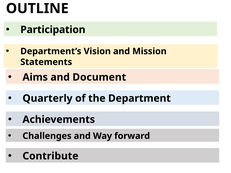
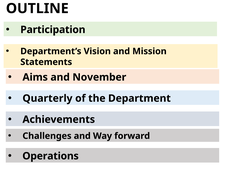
Document: Document -> November (99, 77)
Contribute: Contribute -> Operations (51, 156)
